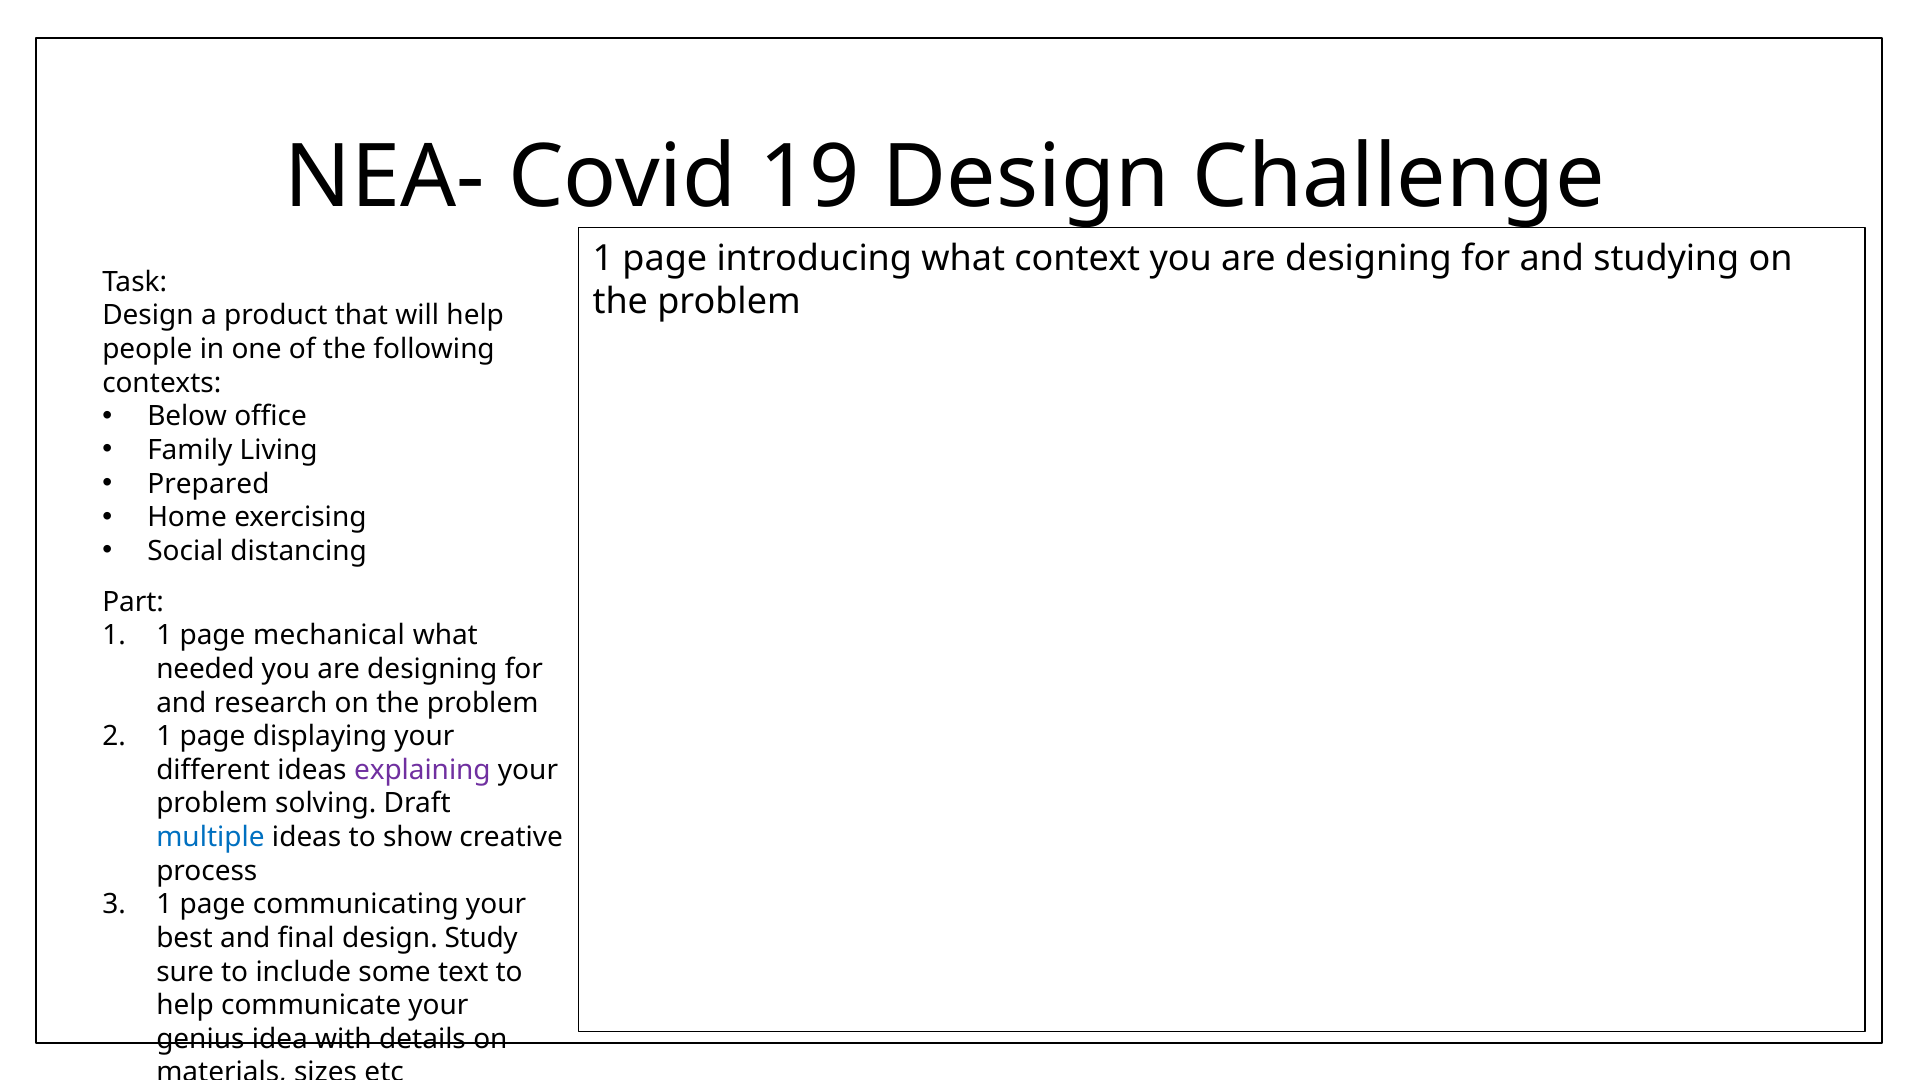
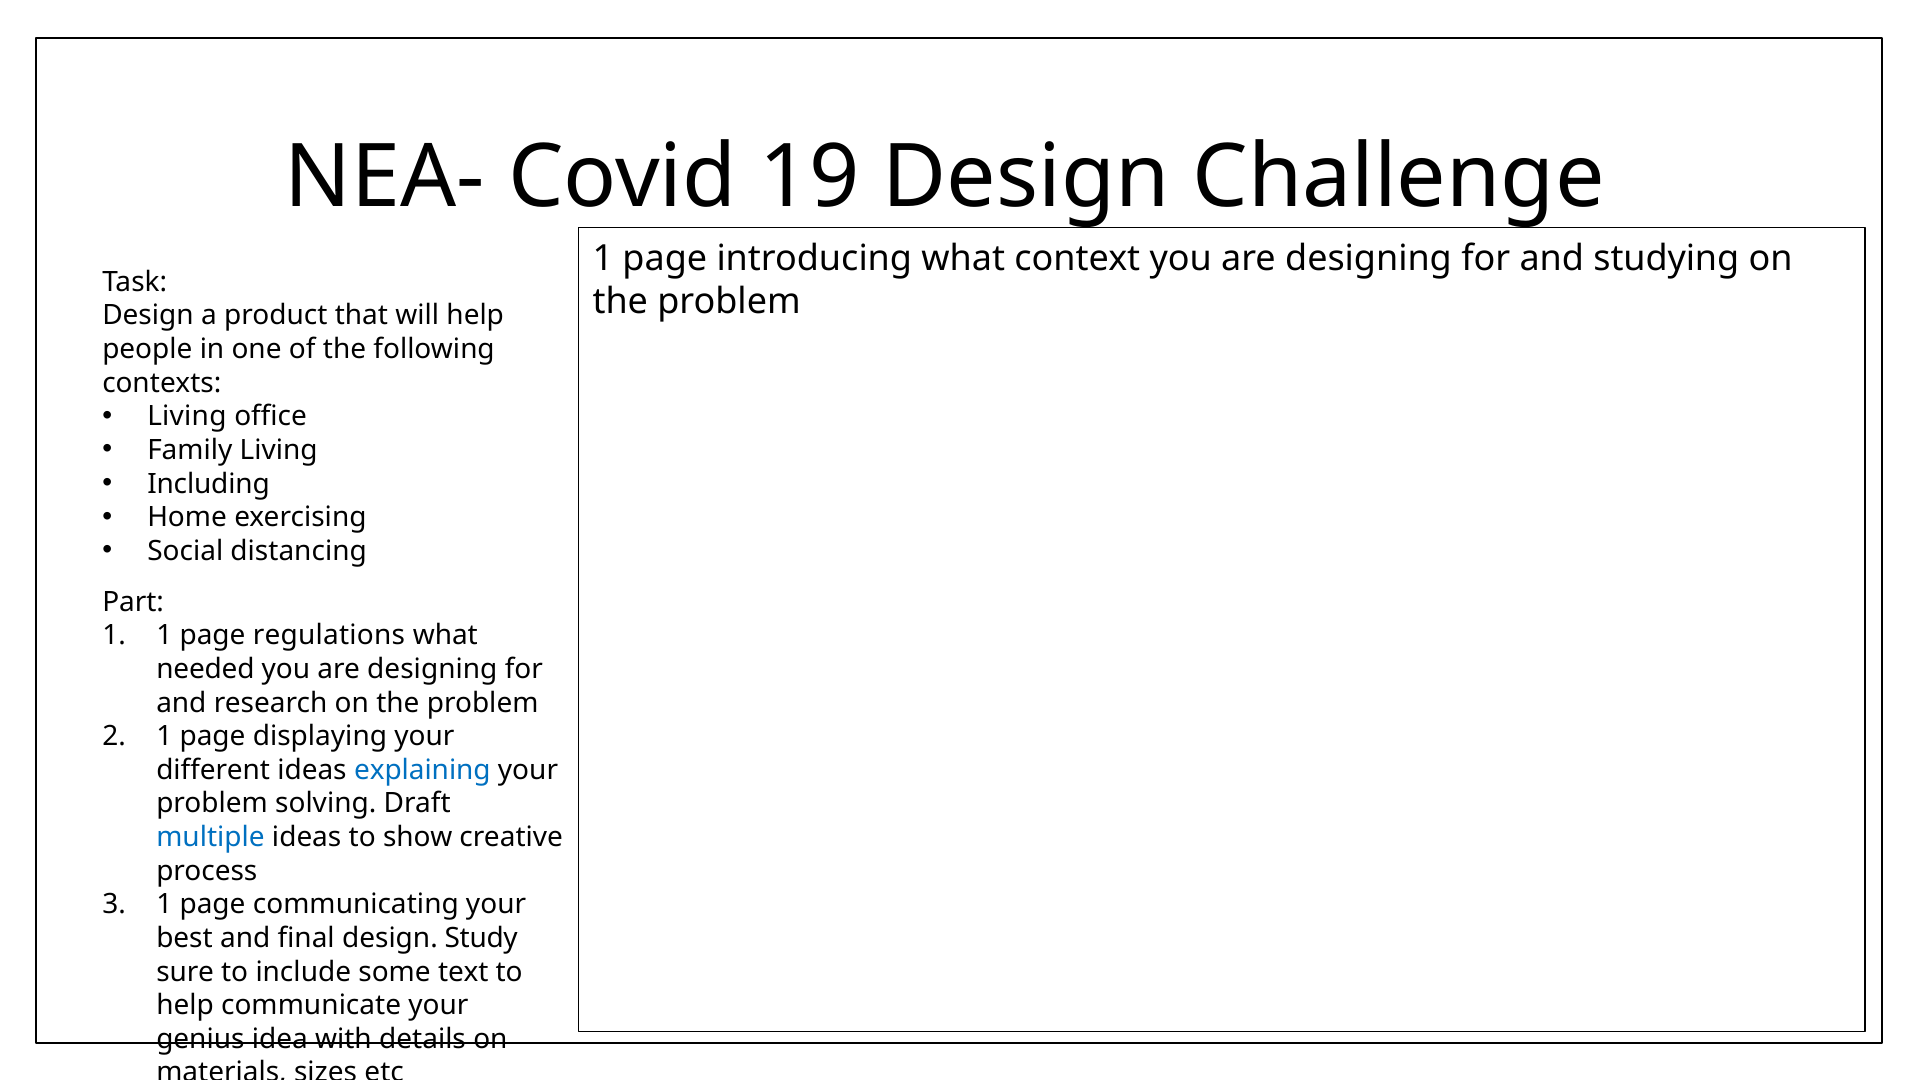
Below: Below -> Living (187, 416)
Prepared: Prepared -> Including (208, 484)
mechanical: mechanical -> regulations (329, 635)
explaining colour: purple -> blue (422, 770)
